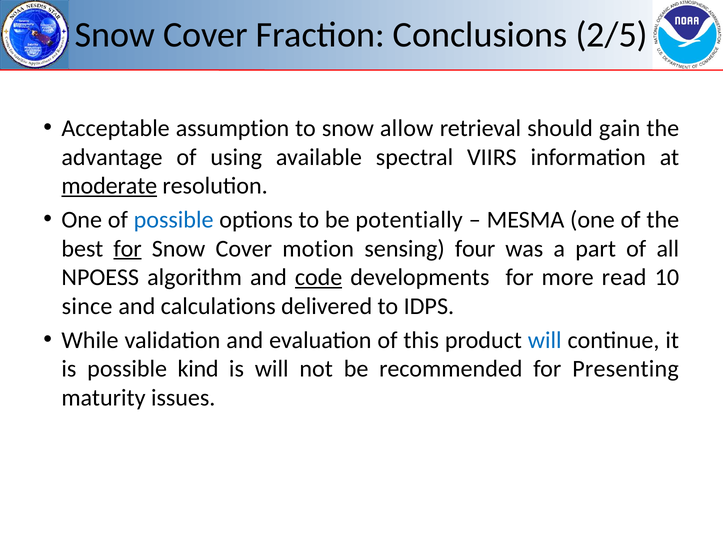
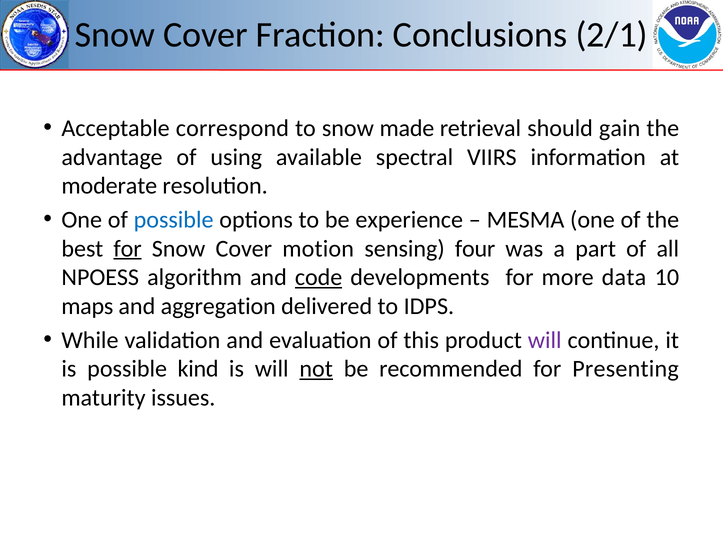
2/5: 2/5 -> 2/1 (612, 35)
assumption: assumption -> correspond (232, 128)
allow: allow -> made (407, 128)
moderate underline: present -> none (109, 186)
potentially: potentially -> experience (409, 220)
read: read -> data (624, 278)
since: since -> maps (87, 307)
calculations: calculations -> aggregation (218, 307)
will colour: blue -> purple (545, 340)
not underline: none -> present (316, 369)
